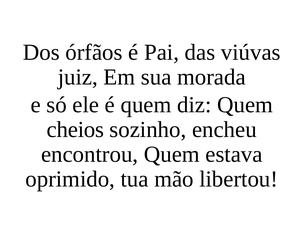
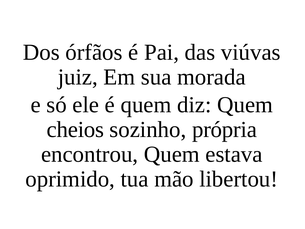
encheu: encheu -> própria (224, 129)
